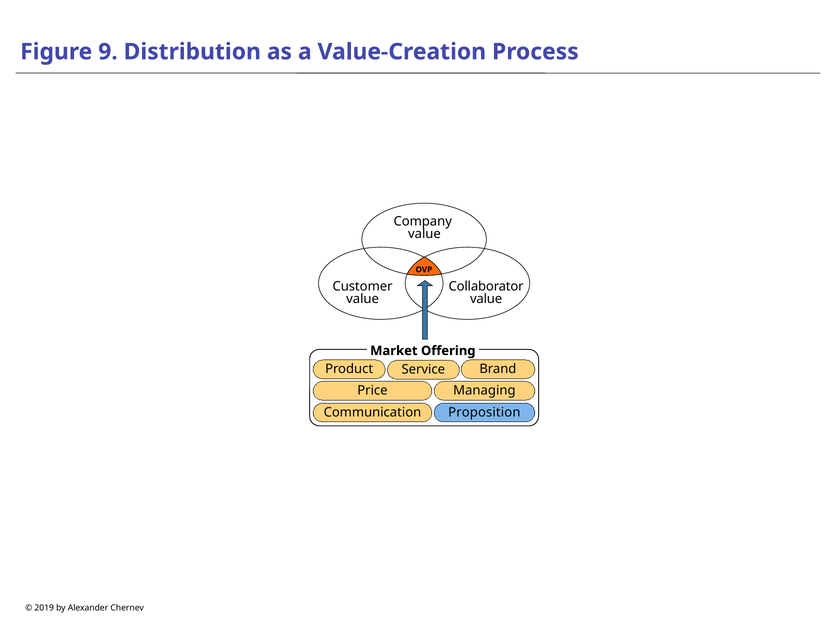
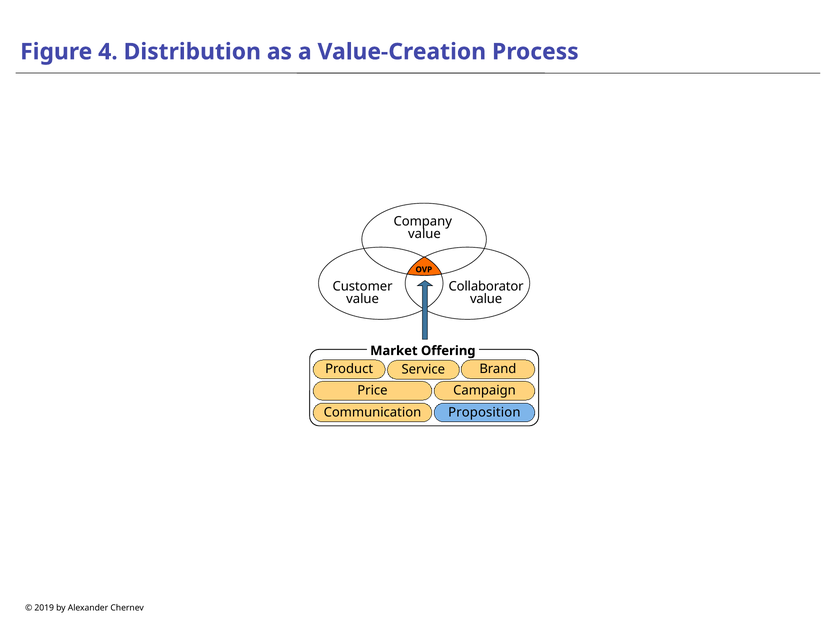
9: 9 -> 4 (108, 52)
Managing: Managing -> Campaign (484, 390)
